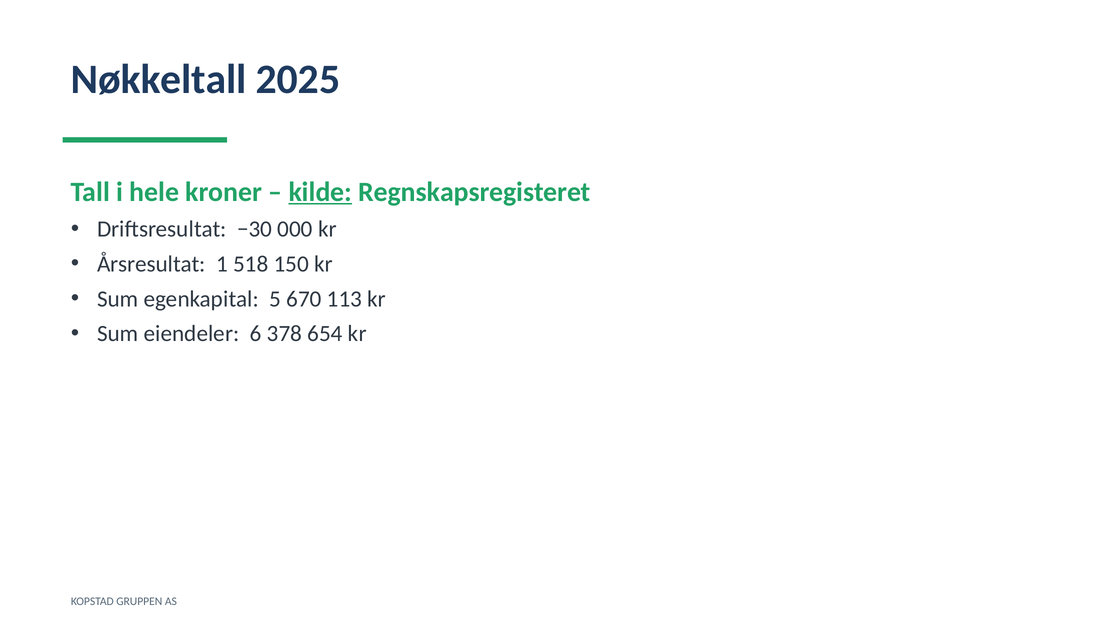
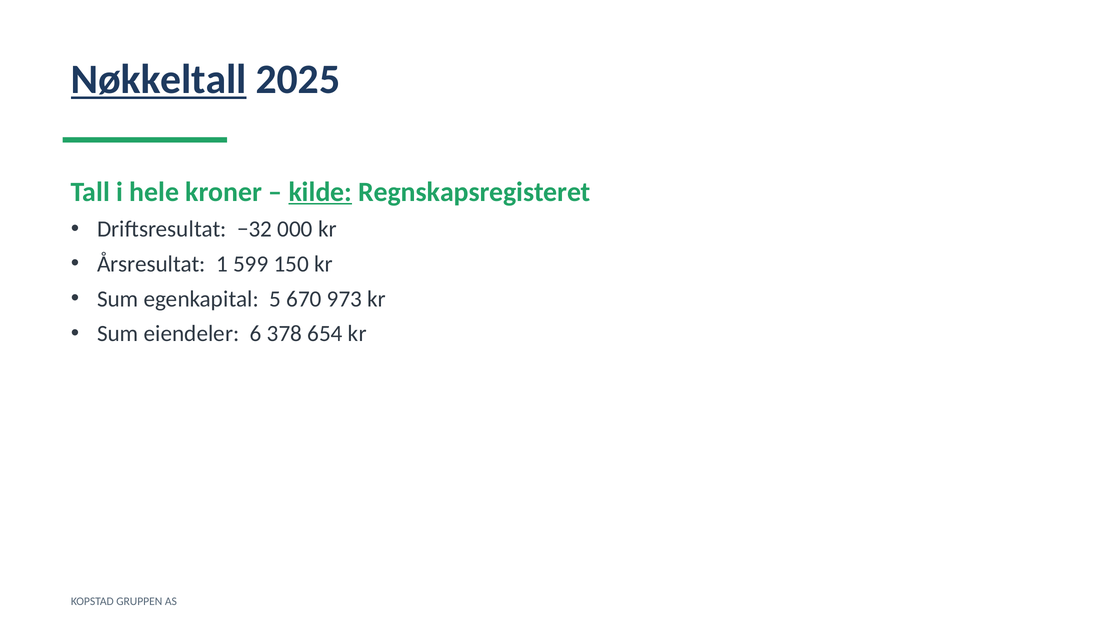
Nøkkeltall underline: none -> present (159, 80)
−30: −30 -> −32 (255, 229)
518: 518 -> 599 (251, 264)
113: 113 -> 973 (344, 299)
